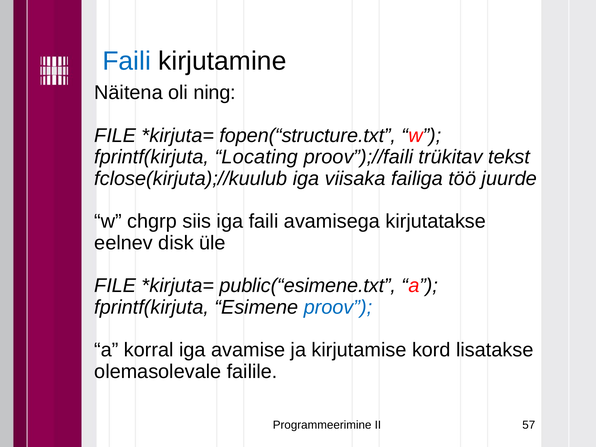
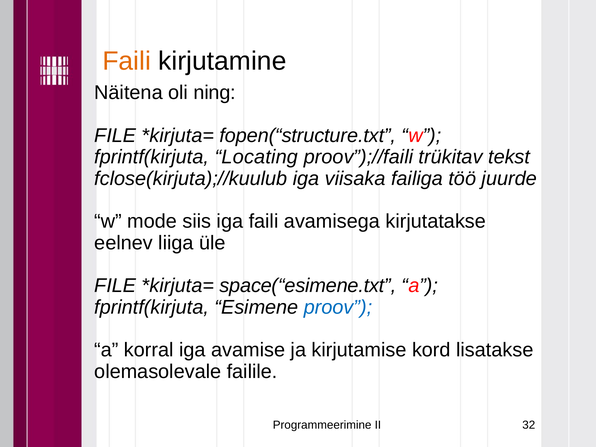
Faili colour: blue -> orange (127, 61)
chgrp: chgrp -> mode (152, 221)
disk: disk -> liiga (176, 243)
public(“esimene.txt: public(“esimene.txt -> space(“esimene.txt (308, 286)
57: 57 -> 32 (529, 425)
